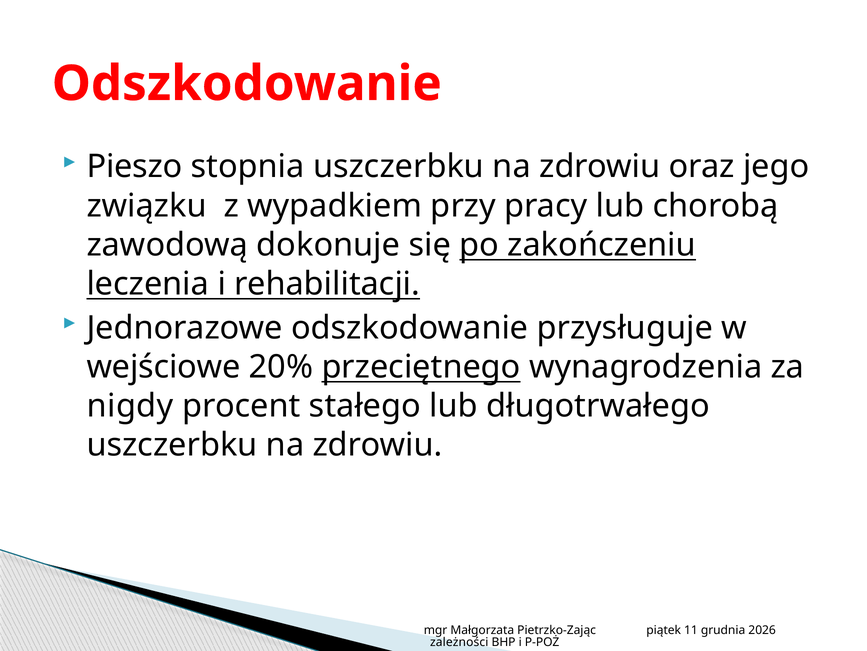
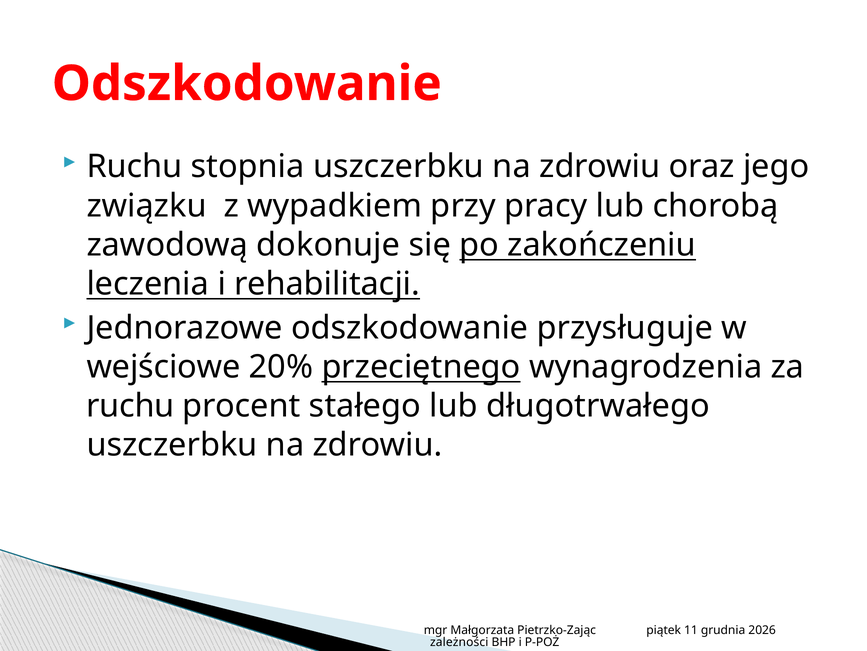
Pieszo: Pieszo -> Ruchu (135, 167)
nigdy: nigdy -> ruchu (130, 406)
